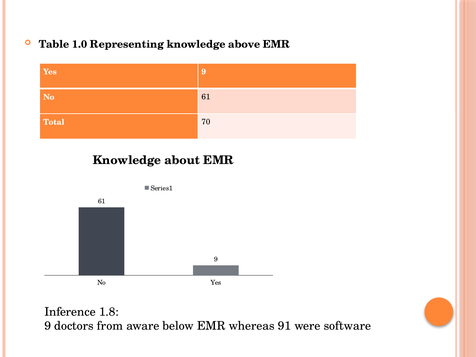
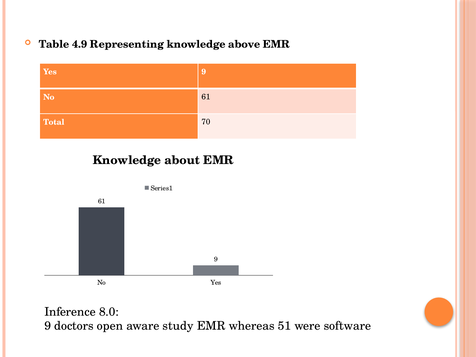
1.0: 1.0 -> 4.9 (80, 44)
1.8: 1.8 -> 8.0 (109, 312)
from: from -> open (110, 326)
below: below -> study (178, 326)
91: 91 -> 51 (284, 326)
